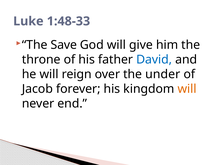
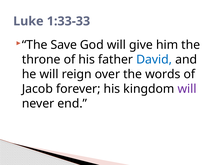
1:48-33: 1:48-33 -> 1:33-33 (68, 21)
under: under -> words (163, 74)
will colour: orange -> purple (187, 89)
